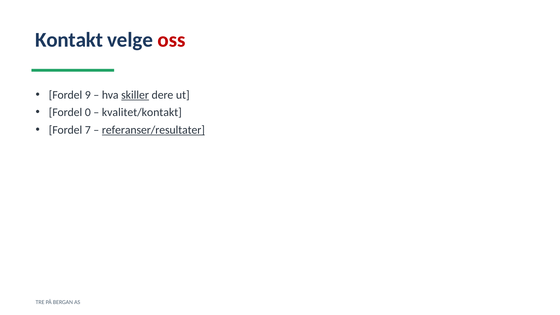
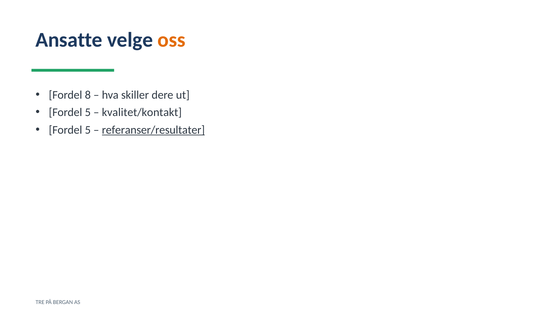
Kontakt: Kontakt -> Ansatte (69, 40)
oss colour: red -> orange (172, 40)
9: 9 -> 8 (88, 95)
skiller underline: present -> none (135, 95)
0: 0 -> 5 (88, 112)
7: 7 -> 5 (88, 130)
